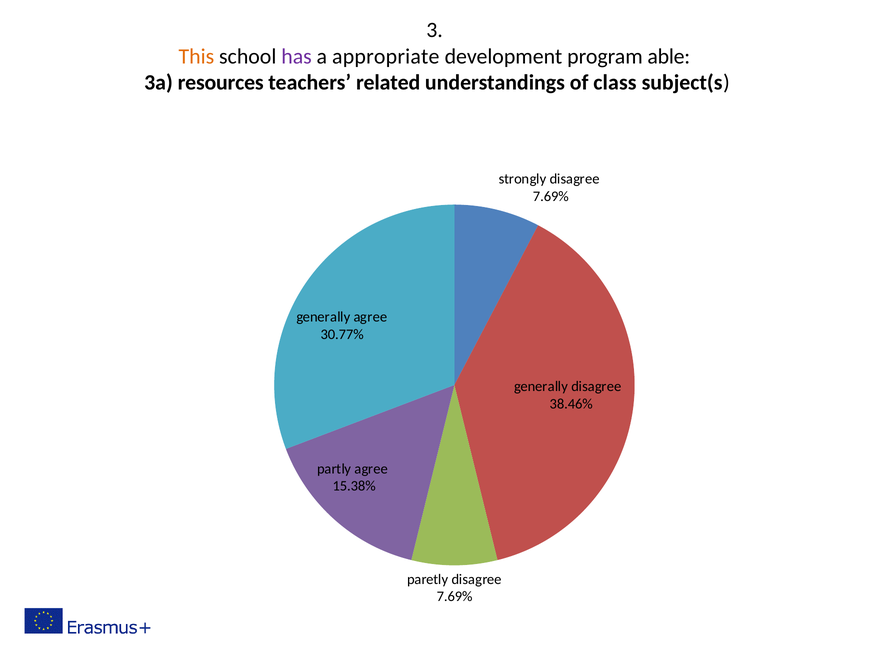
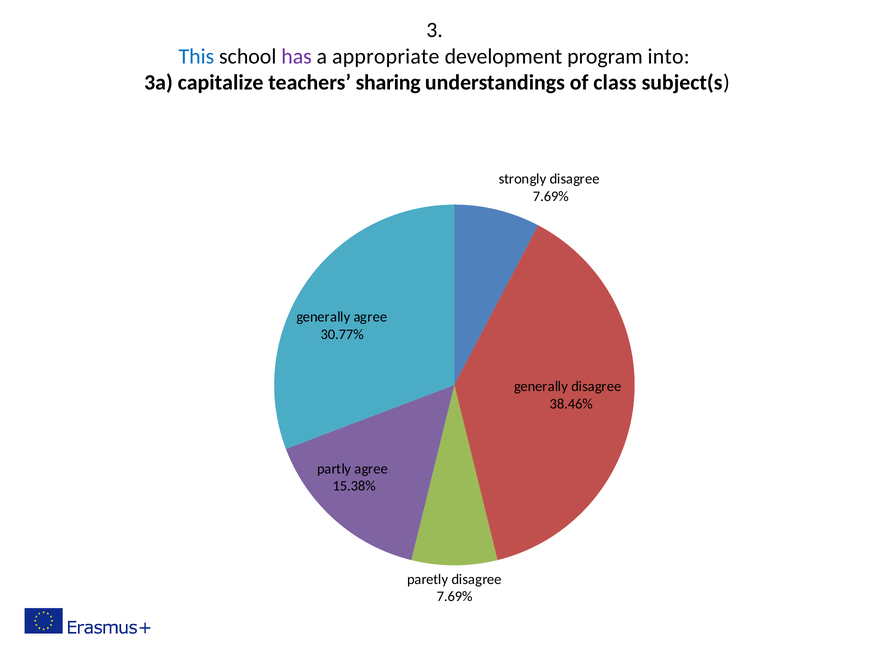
This colour: orange -> blue (196, 56)
able: able -> into (669, 56)
resources: resources -> capitalize (221, 82)
related: related -> sharing (388, 82)
